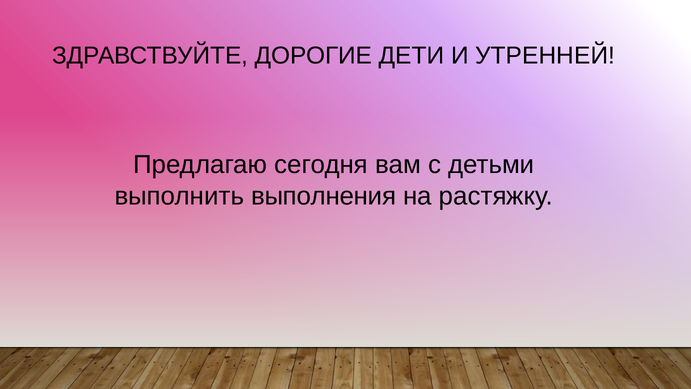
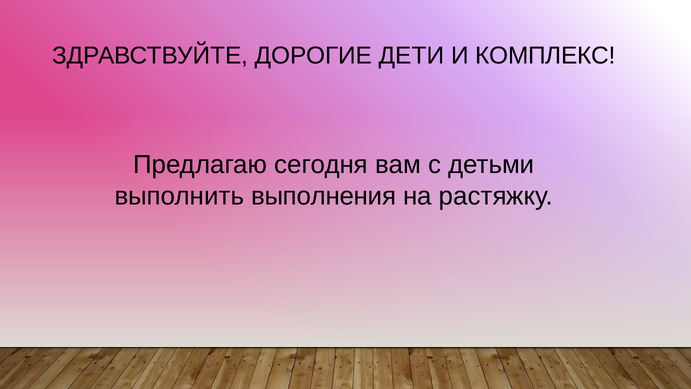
УТРЕННЕЙ: УТРЕННЕЙ -> КОМПЛЕКС (545, 56)
